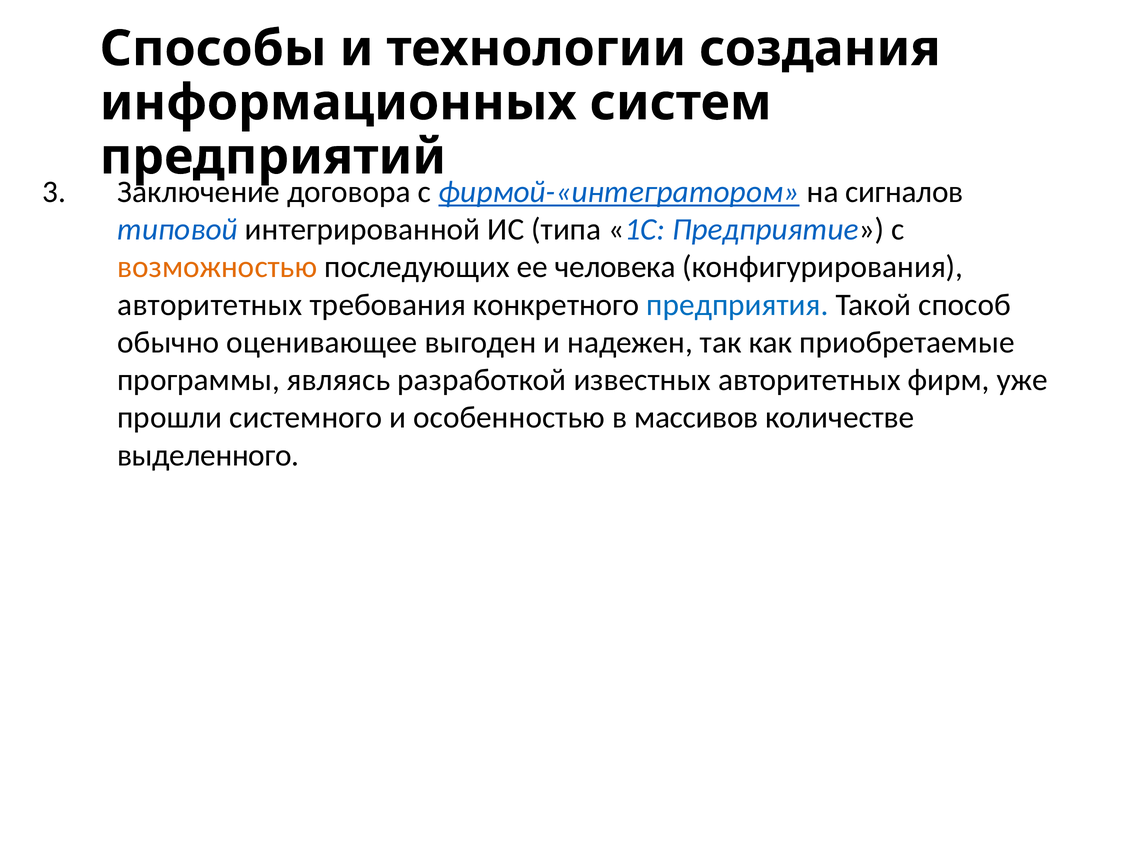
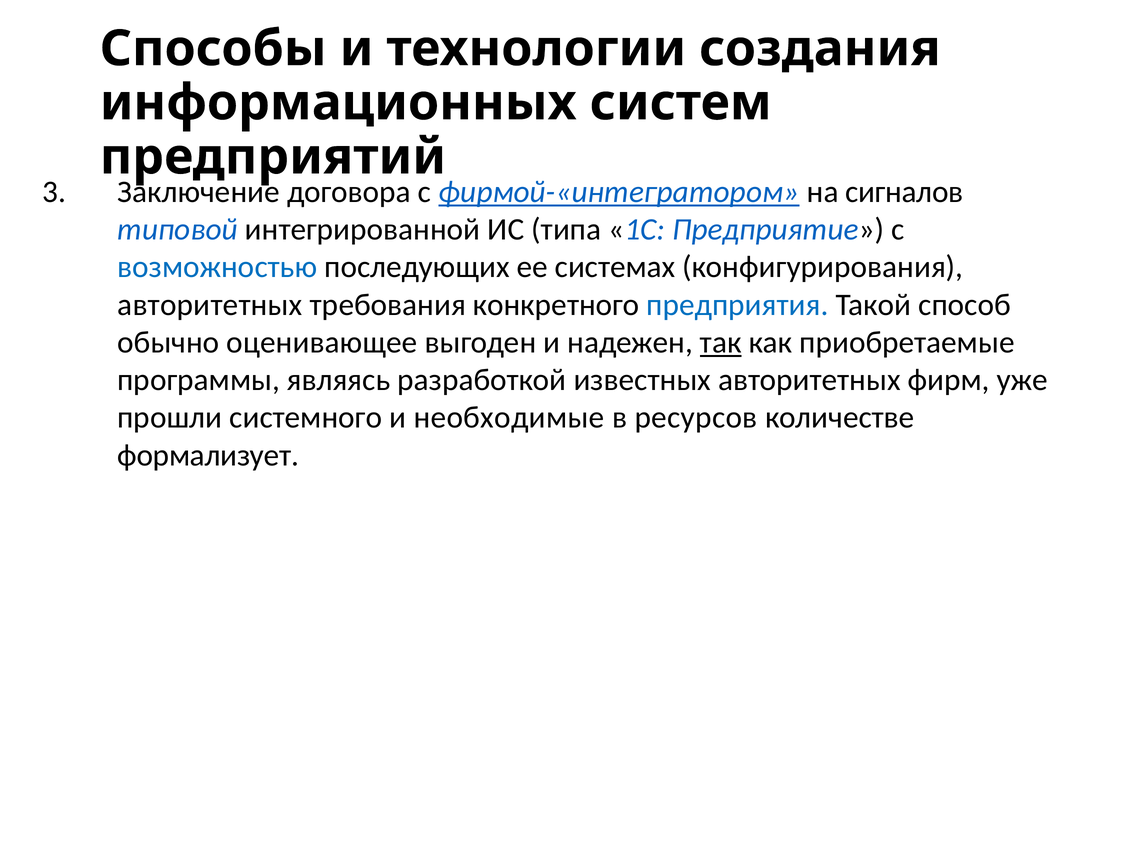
возможностью colour: orange -> blue (217, 267)
человека: человека -> системах (615, 267)
так underline: none -> present (721, 342)
особенностью: особенностью -> необходимые (509, 418)
массивов: массивов -> ресурсов (696, 418)
выделенного: выделенного -> формализует (208, 455)
